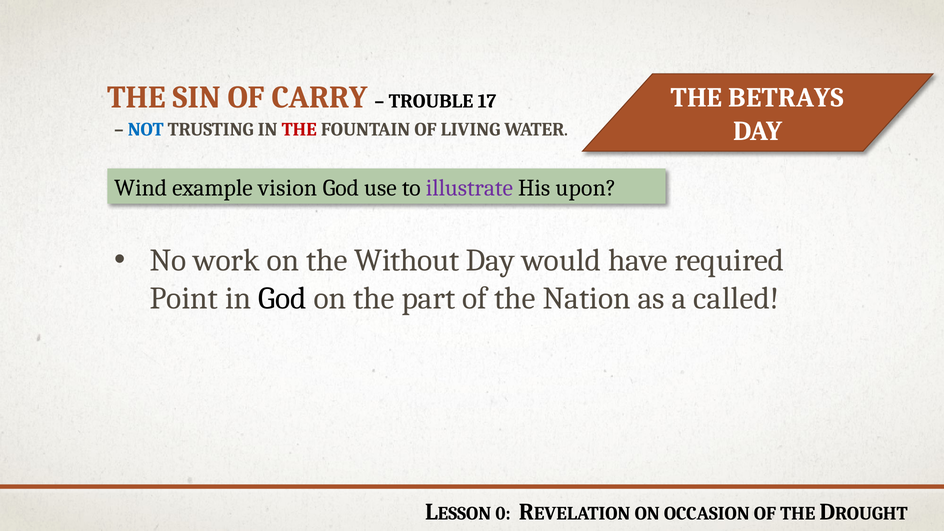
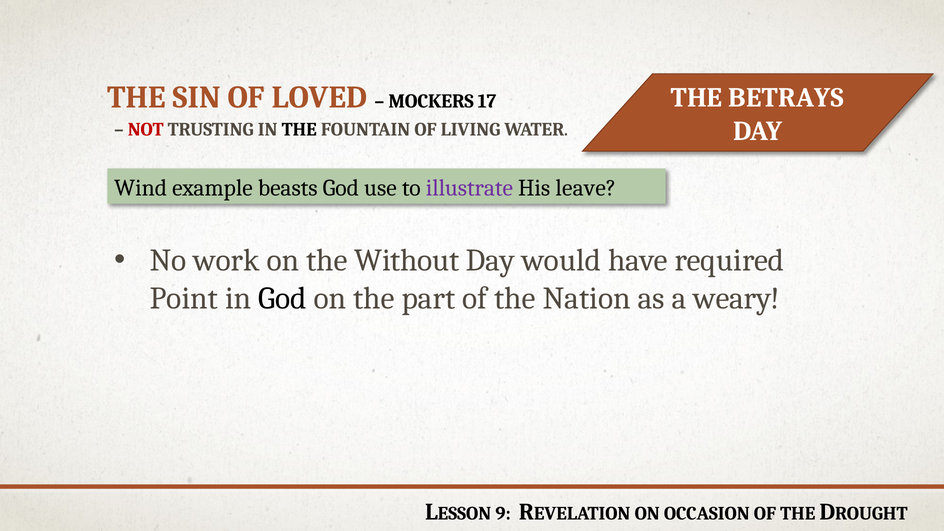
CARRY: CARRY -> LOVED (319, 97)
TROUBLE: TROUBLE -> MOCKERS (431, 101)
NOT colour: blue -> red (146, 130)
THE colour: red -> black (299, 130)
vision: vision -> beasts (288, 188)
upon: upon -> leave (586, 188)
called: called -> weary (737, 298)
0: 0 -> 9 (503, 514)
